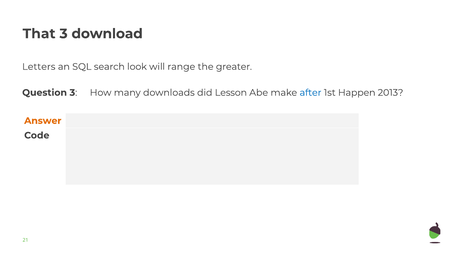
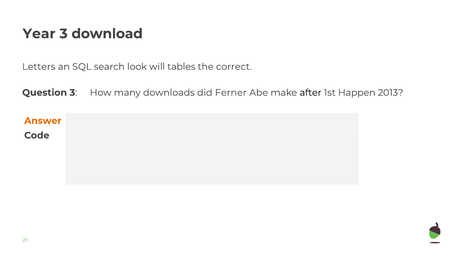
That: That -> Year (39, 34)
range: range -> tables (181, 67)
greater: greater -> correct (234, 67)
Lesson: Lesson -> Ferner (231, 93)
after colour: blue -> black (311, 93)
